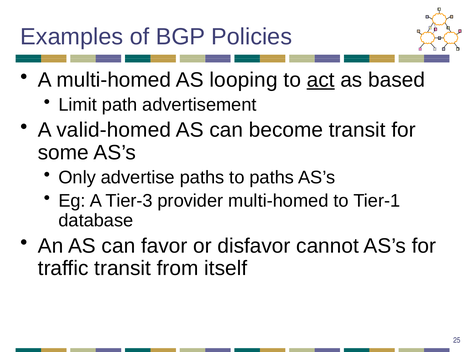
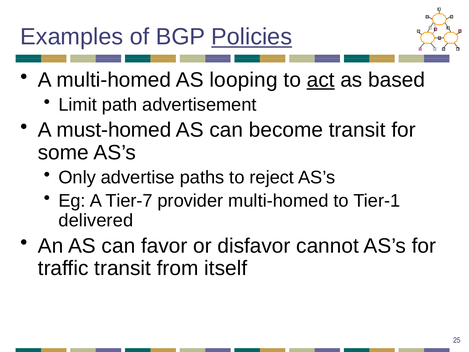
Policies underline: none -> present (252, 37)
valid-homed: valid-homed -> must-homed (114, 130)
to paths: paths -> reject (272, 177)
Tier-3: Tier-3 -> Tier-7 (129, 201)
database: database -> delivered (96, 220)
